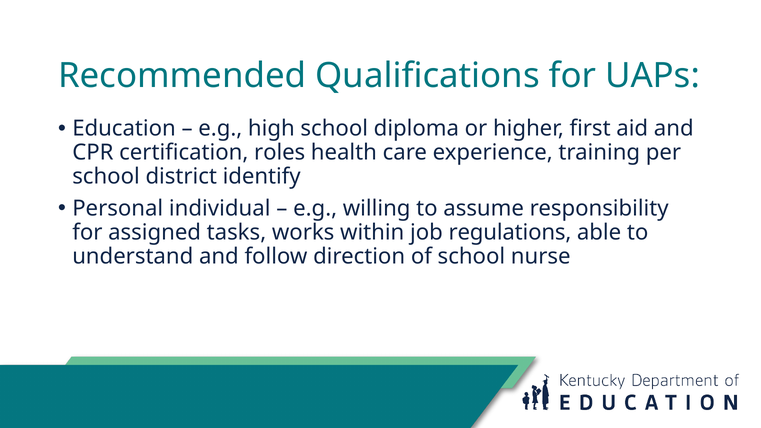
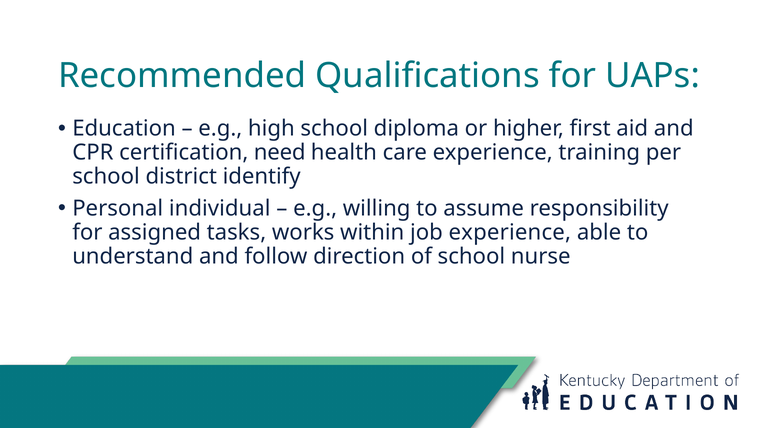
roles: roles -> need (280, 153)
job regulations: regulations -> experience (510, 232)
